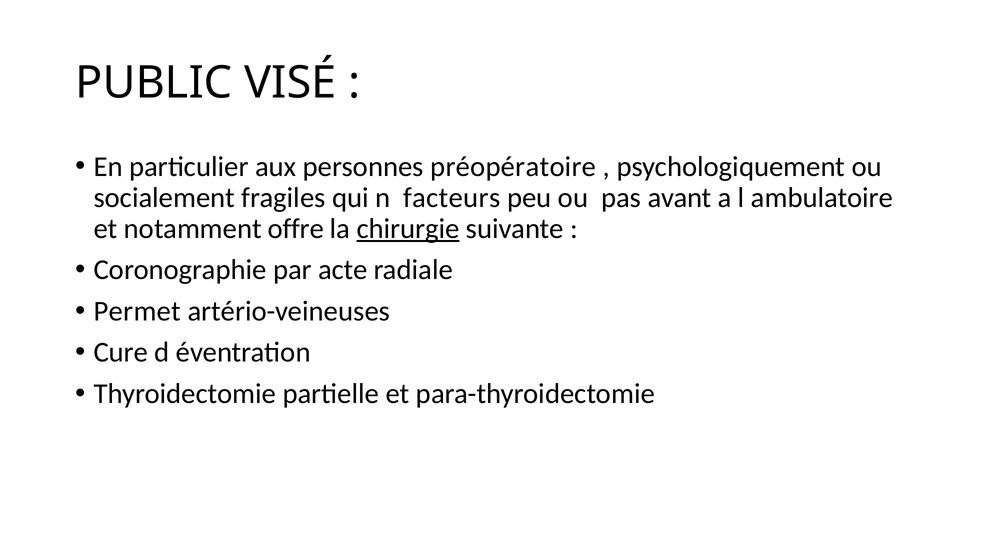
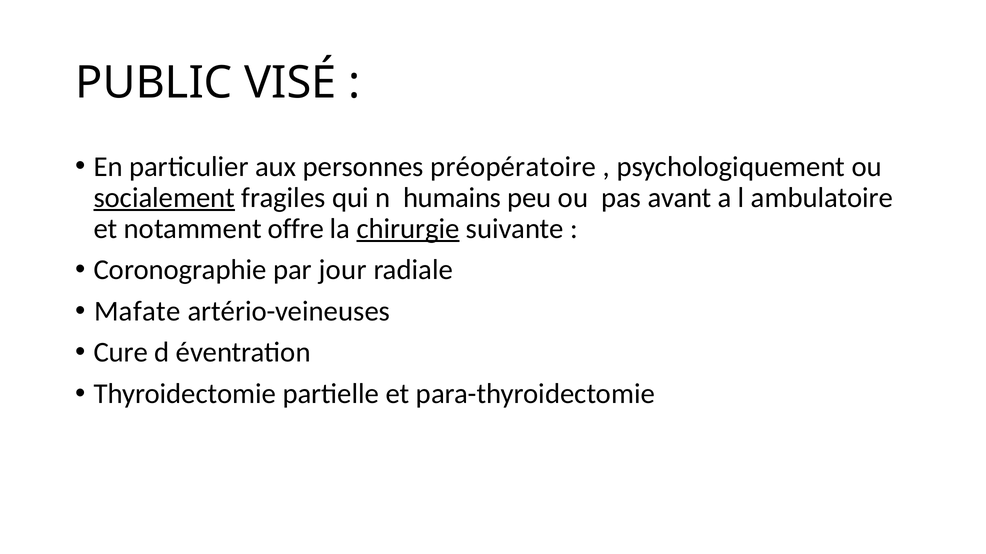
socialement underline: none -> present (164, 198)
facteurs: facteurs -> humains (452, 198)
acte: acte -> jour (343, 270)
Permet: Permet -> Mafate (137, 312)
